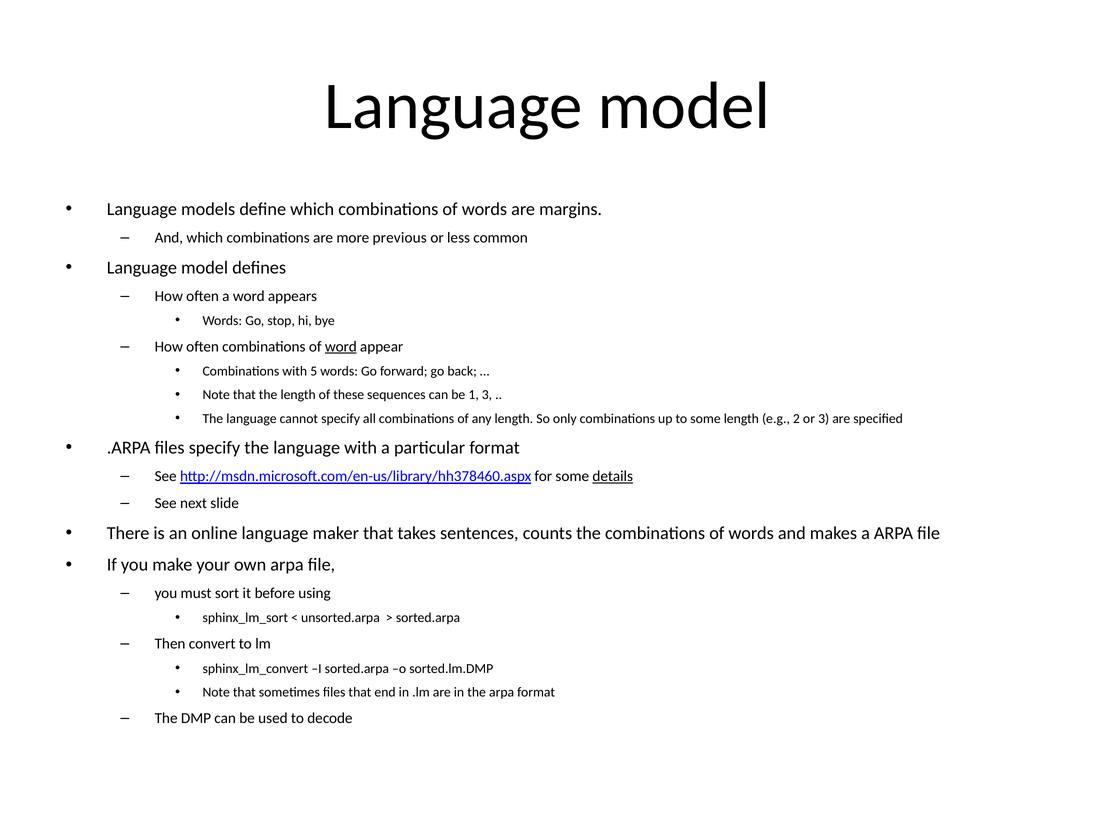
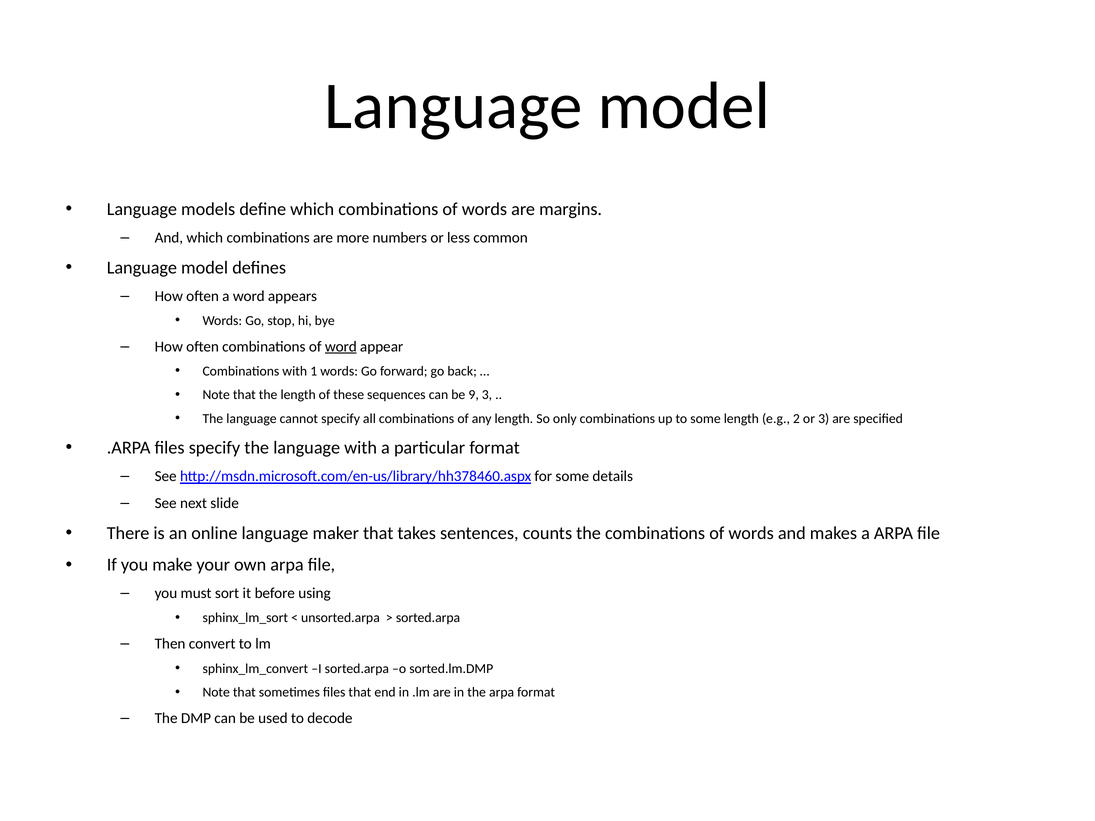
previous: previous -> numbers (400, 238)
5: 5 -> 1 (314, 371)
1: 1 -> 9 (474, 395)
details underline: present -> none (613, 476)
